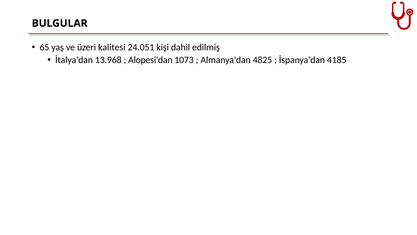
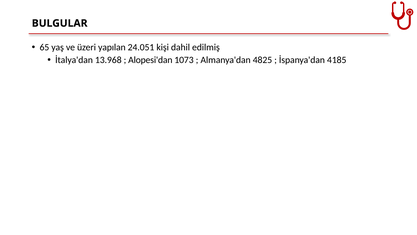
kalitesi: kalitesi -> yapılan (112, 47)
